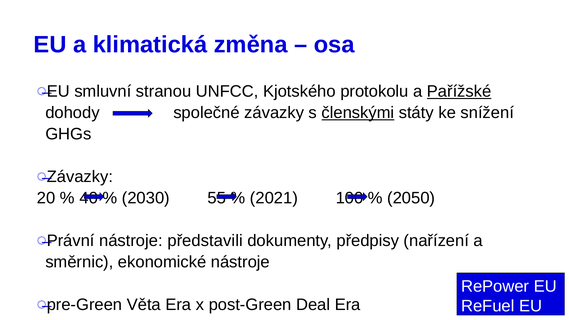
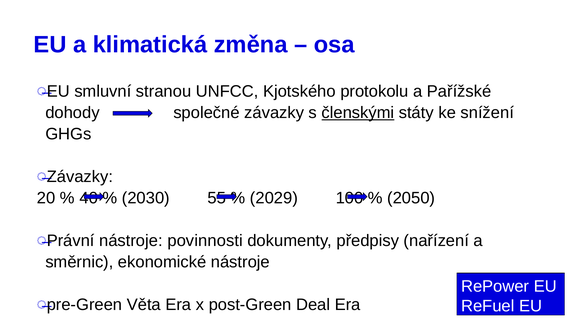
Pařížské underline: present -> none (459, 91)
2021: 2021 -> 2029 (274, 198)
představili: představili -> povinnosti (205, 241)
